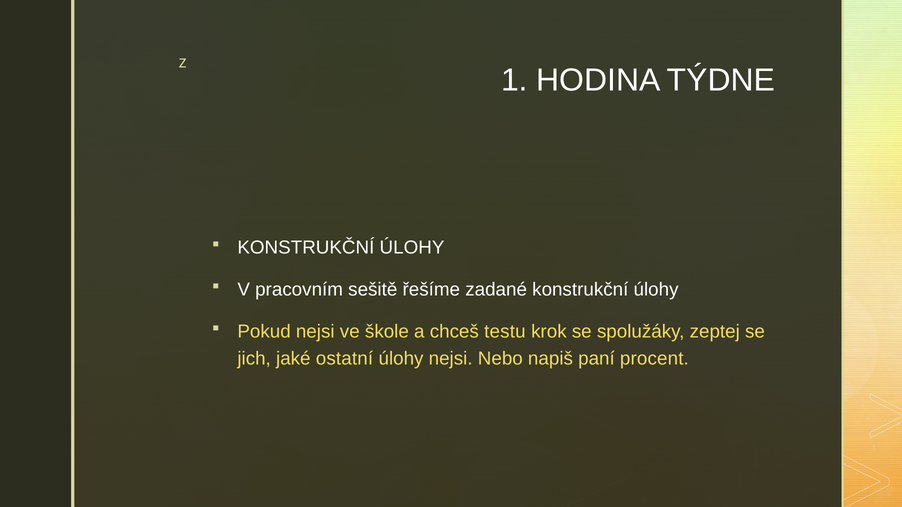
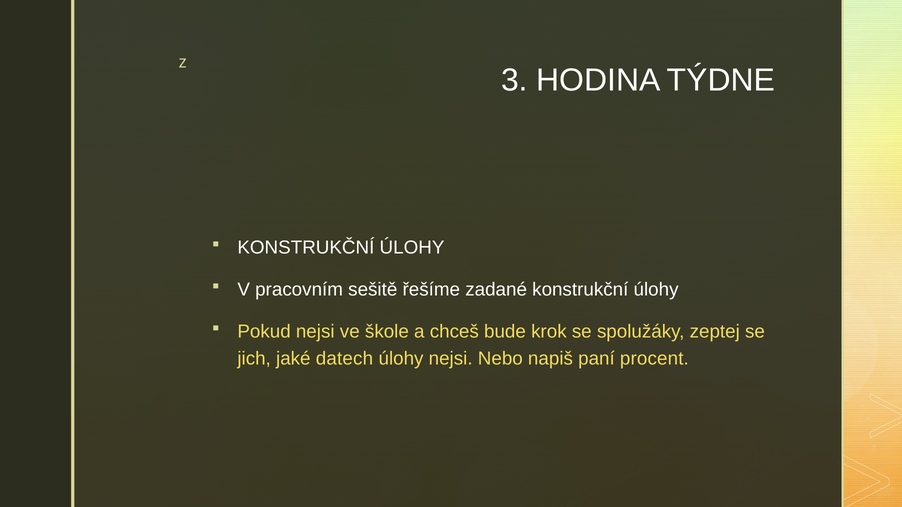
1: 1 -> 3 (514, 80)
testu: testu -> bude (505, 332)
ostatní: ostatní -> datech (344, 359)
